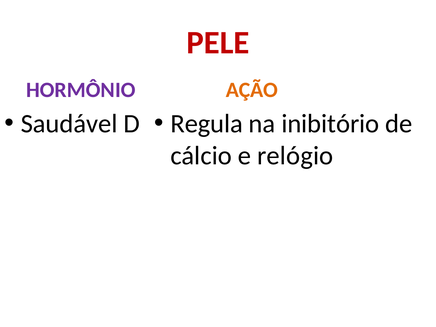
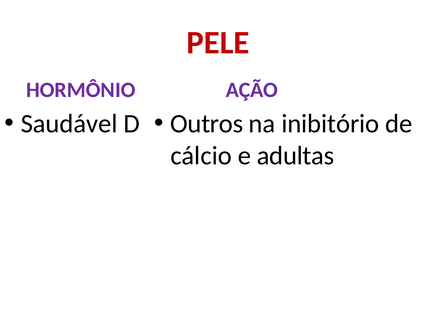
AÇÃO colour: orange -> purple (252, 90)
Regula: Regula -> Outros (207, 124)
relógio: relógio -> adultas (295, 156)
